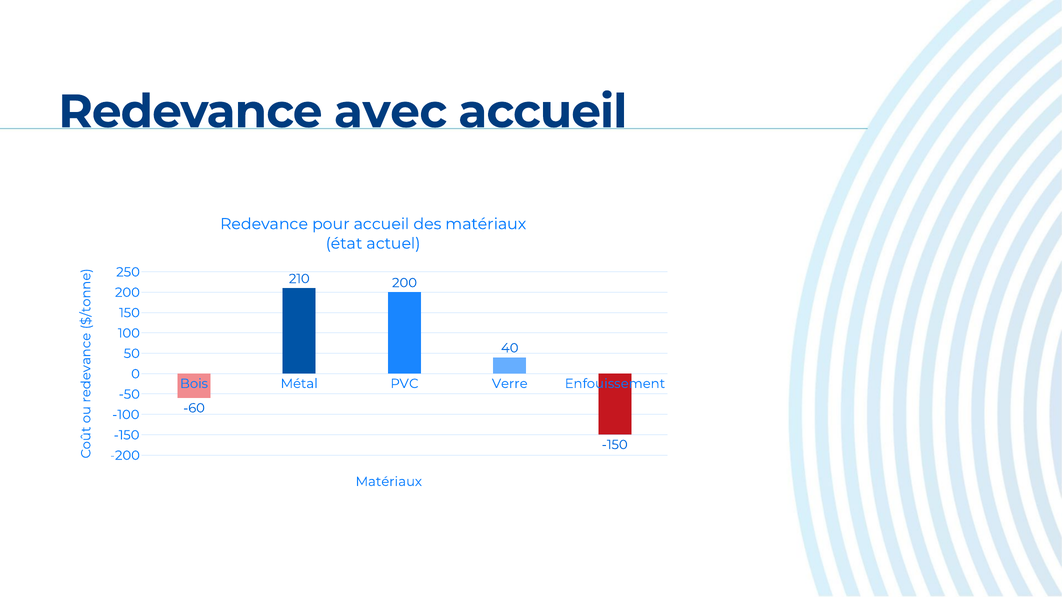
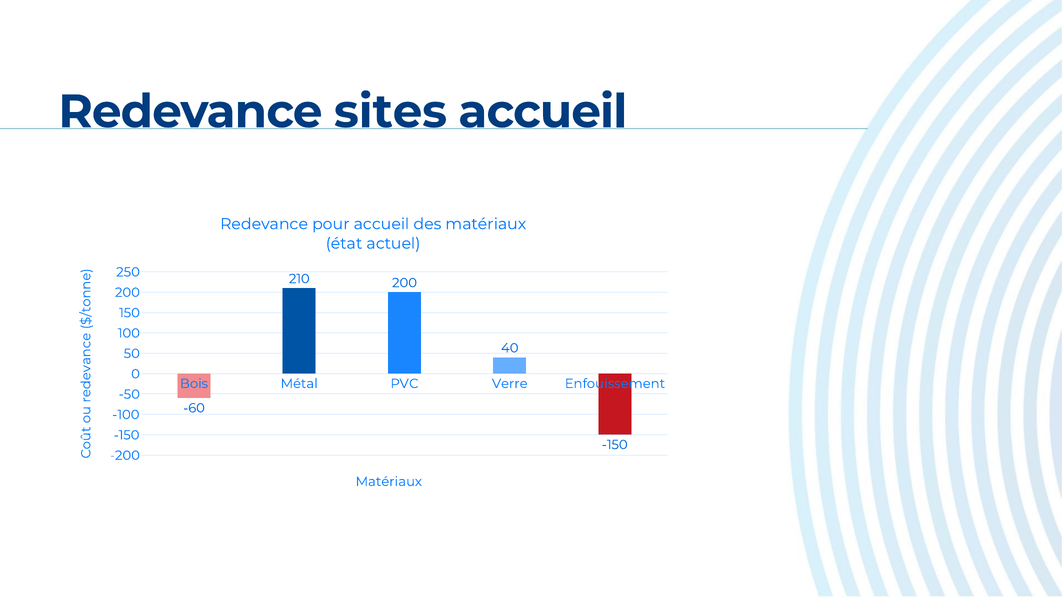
avec: avec -> sites (391, 112)
